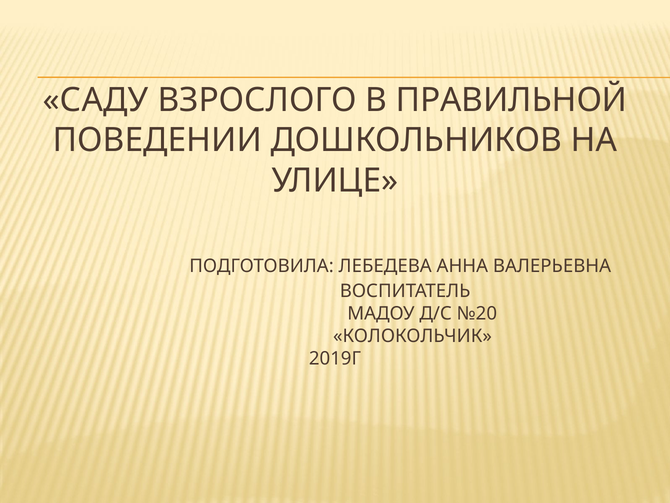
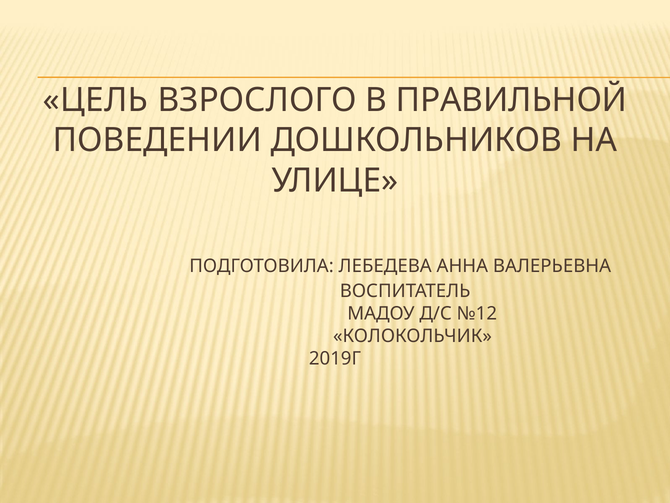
САДУ: САДУ -> ЦЕЛЬ (96, 100)
№20: №20 -> №12 (477, 313)
